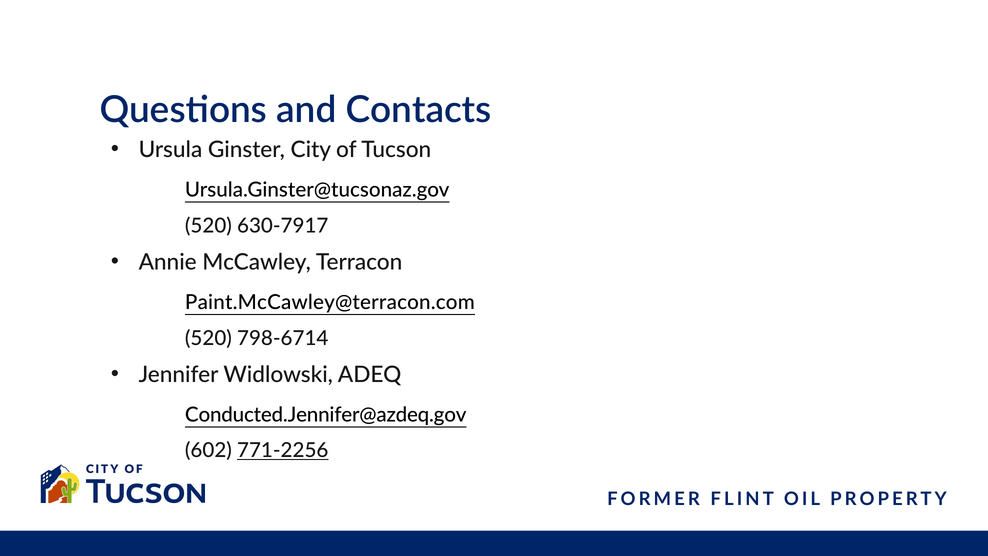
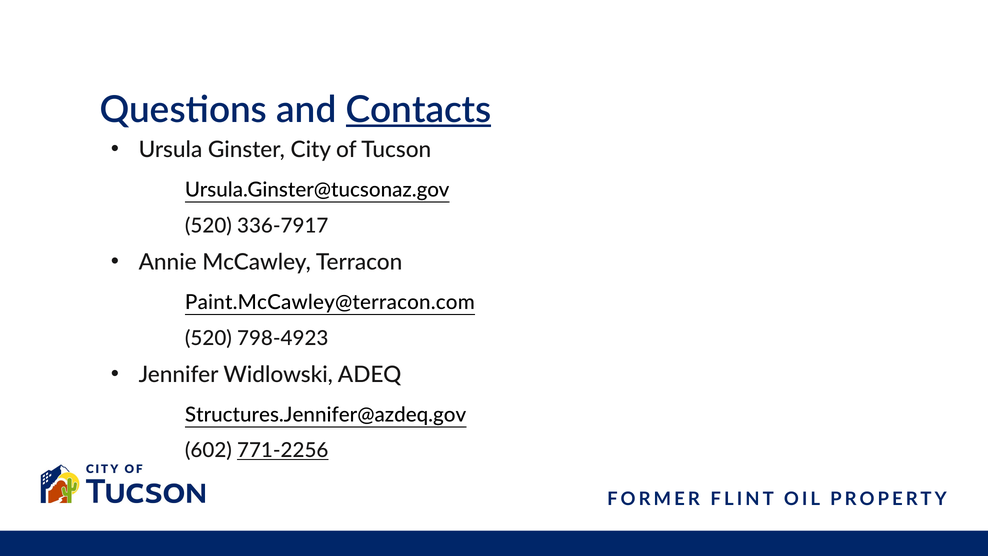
Contacts underline: none -> present (419, 110)
630-7917: 630-7917 -> 336-7917 (283, 226)
798-6714: 798-6714 -> 798-4923 (283, 338)
Conducted.Jennifer@azdeq.gov: Conducted.Jennifer@azdeq.gov -> Structures.Jennifer@azdeq.gov (326, 415)
